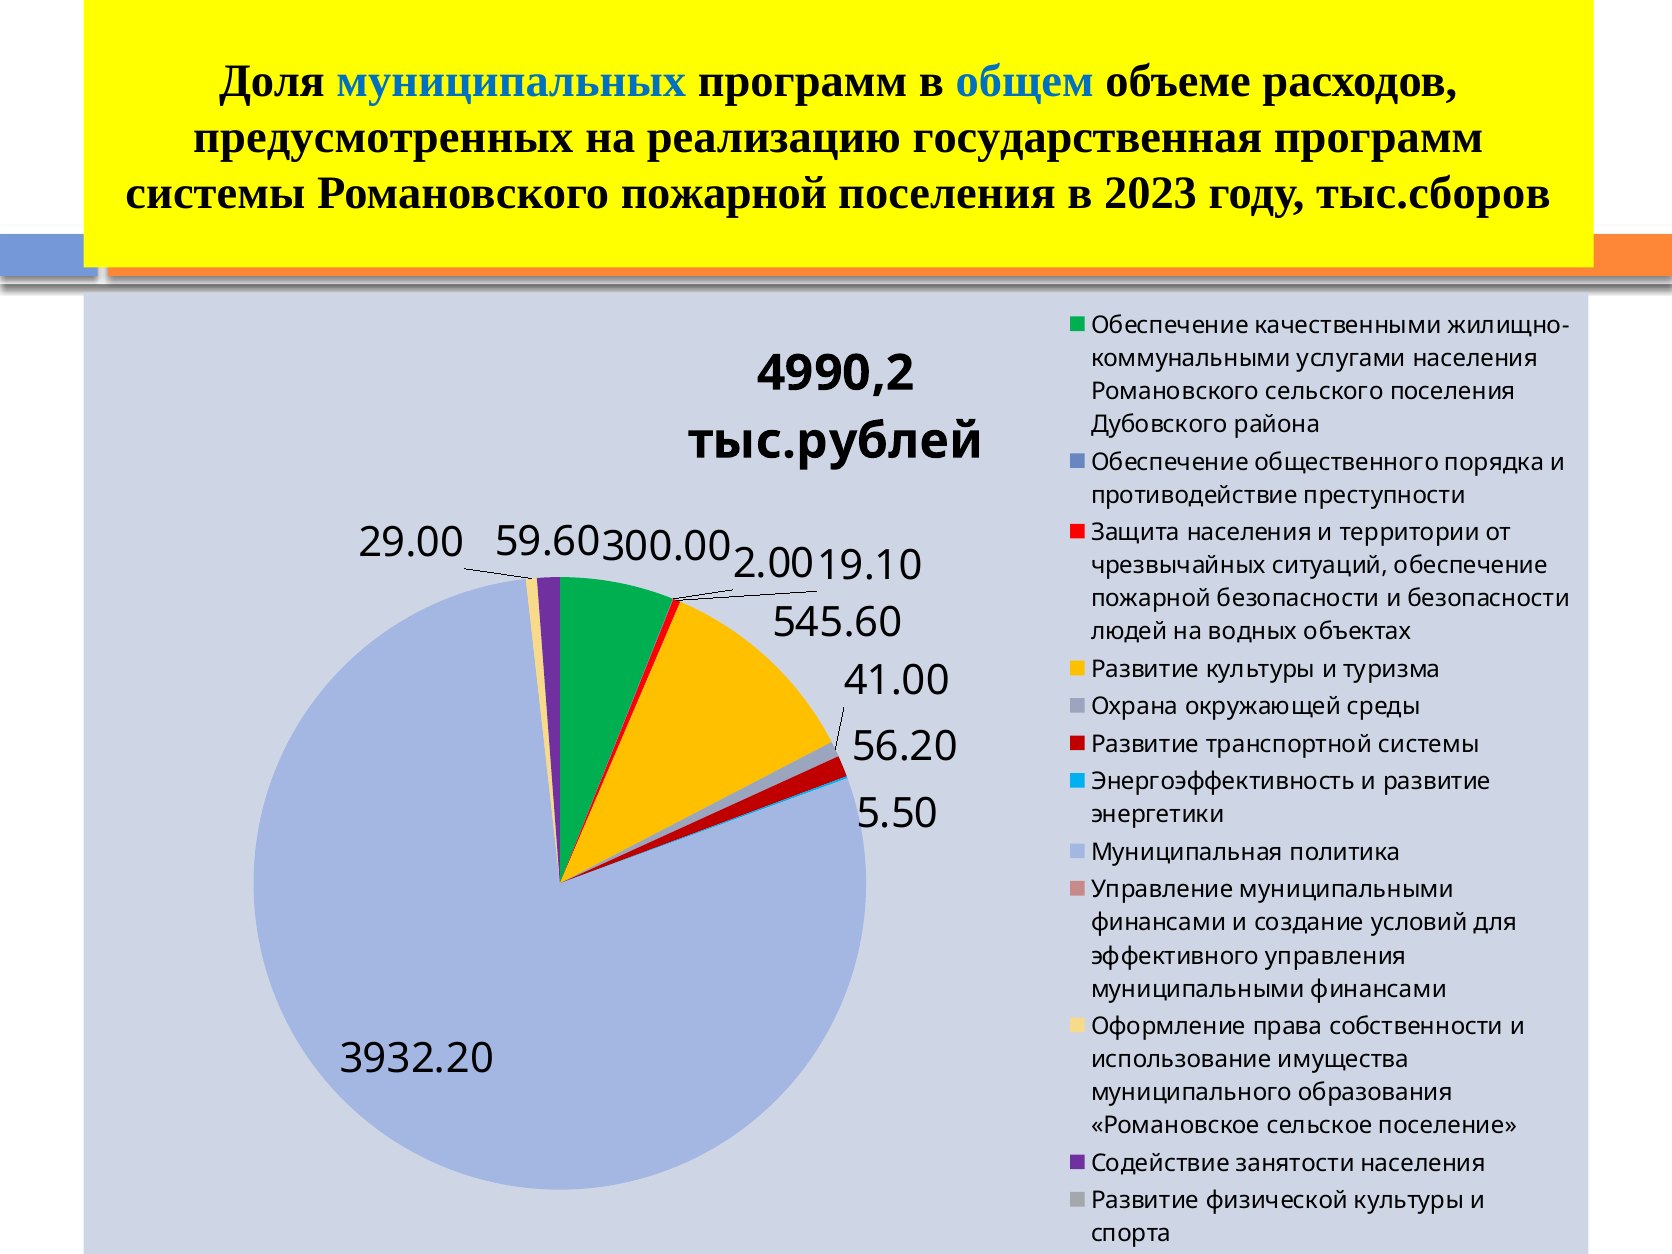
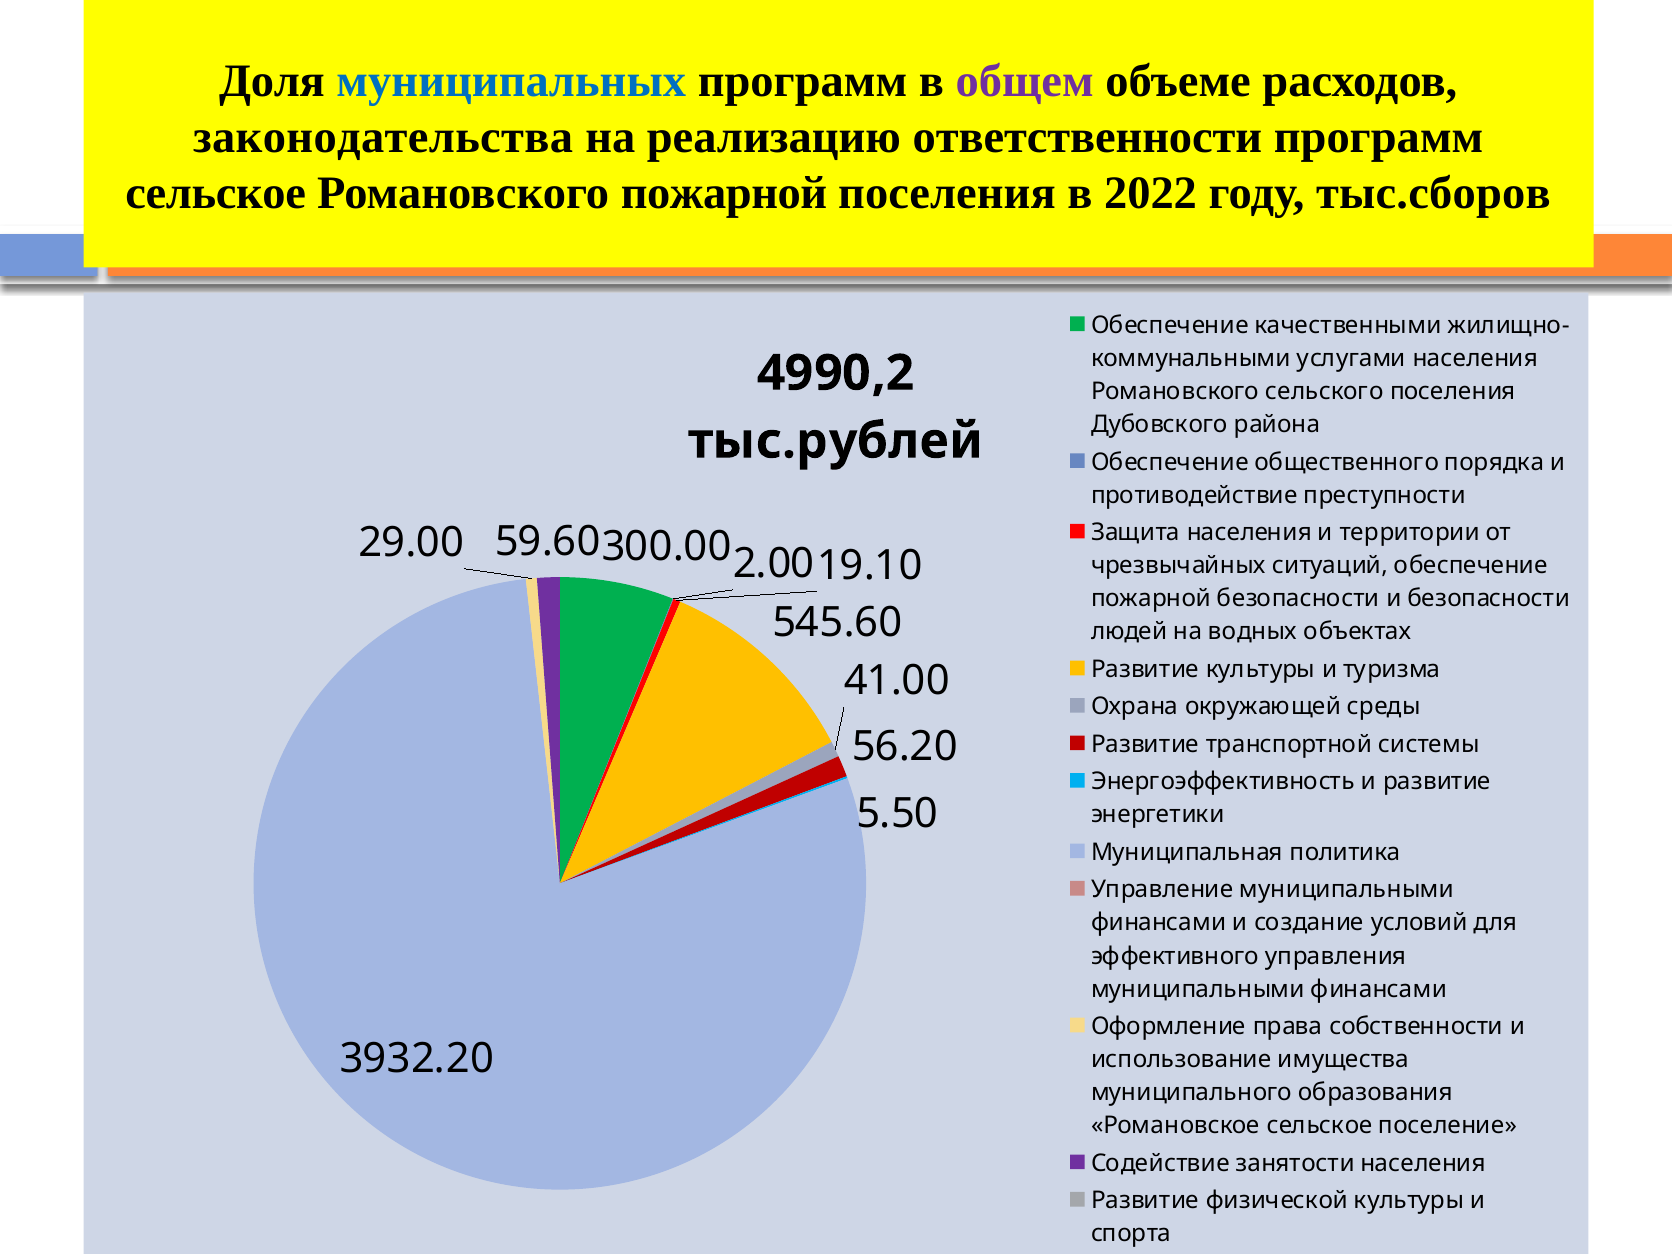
общем colour: blue -> purple (1025, 81)
предусмотренных: предусмотренных -> законодательства (383, 137)
государственная: государственная -> ответственности (1087, 137)
системы: системы -> сельское (216, 193)
2023: 2023 -> 2022 (1151, 193)
